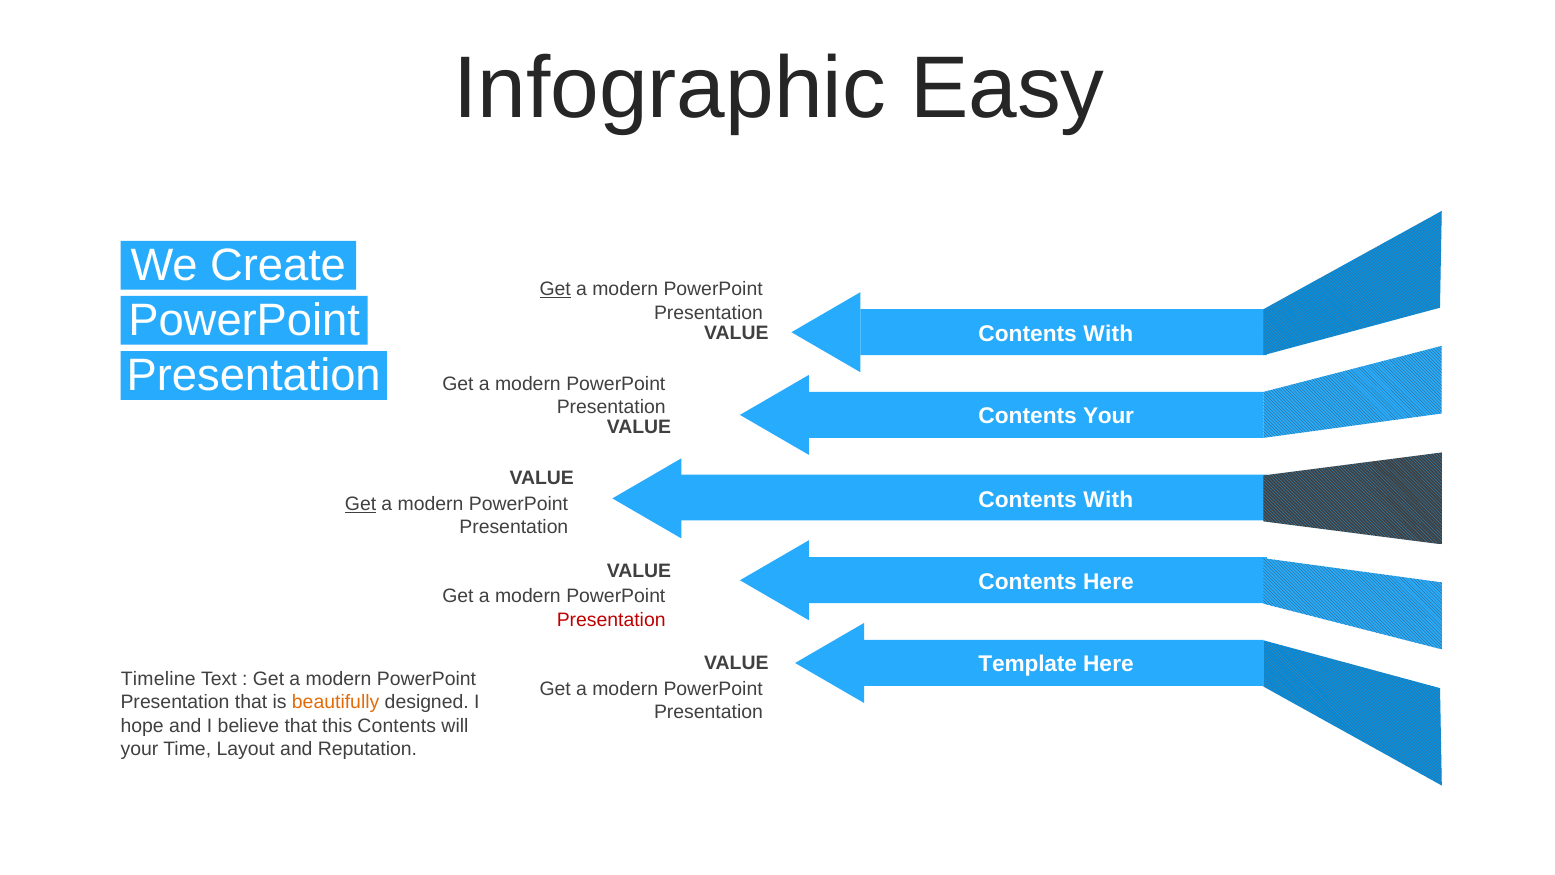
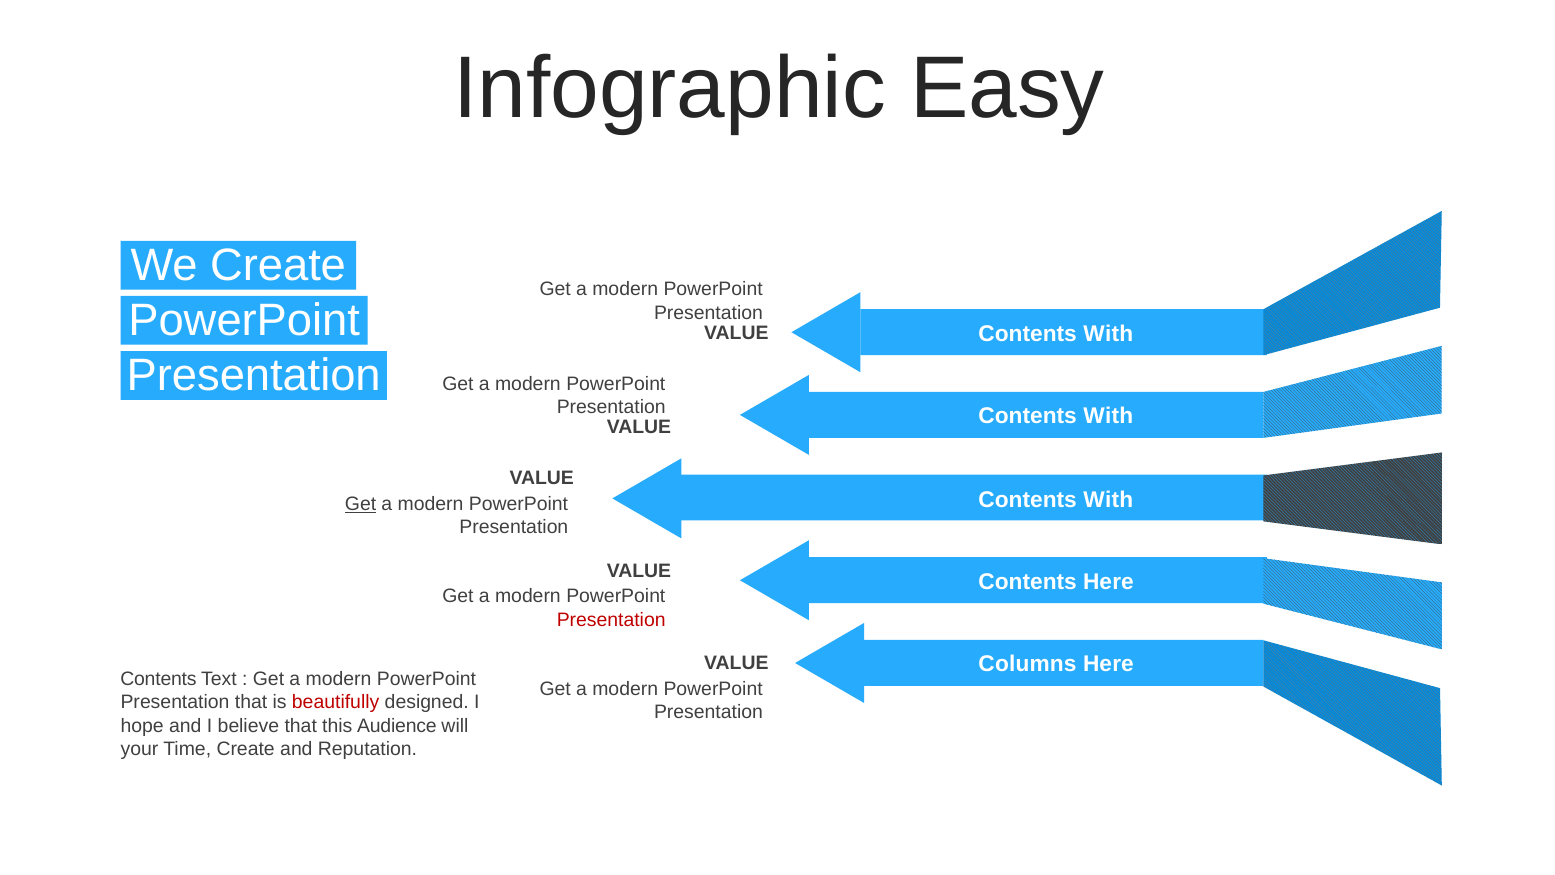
Get underline: present -> none (555, 289)
Your: Your -> With (1108, 416)
Template: Template -> Columns (1028, 663)
Timeline: Timeline -> Contents (158, 679)
beautifully colour: orange -> red (336, 702)
this Contents: Contents -> Audience (397, 725)
Time Layout: Layout -> Create (246, 749)
